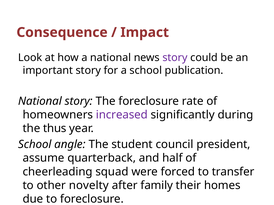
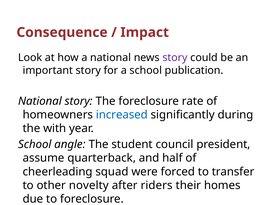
increased colour: purple -> blue (122, 115)
thus: thus -> with (55, 129)
family: family -> riders (157, 186)
